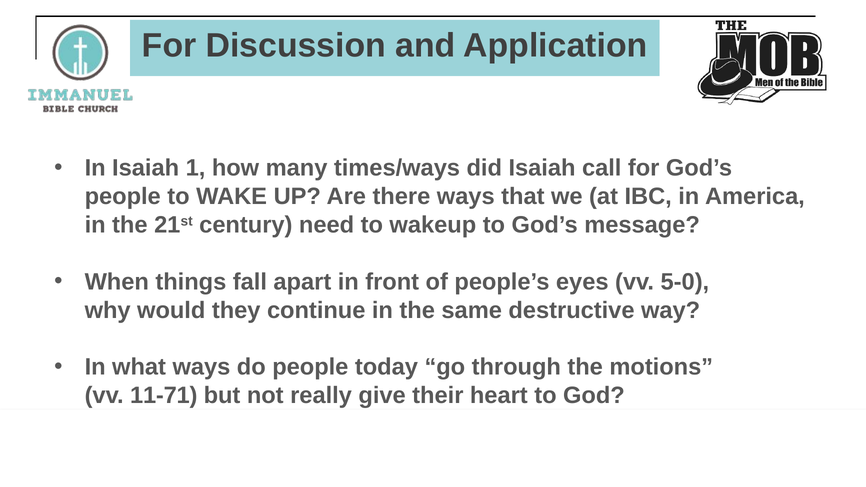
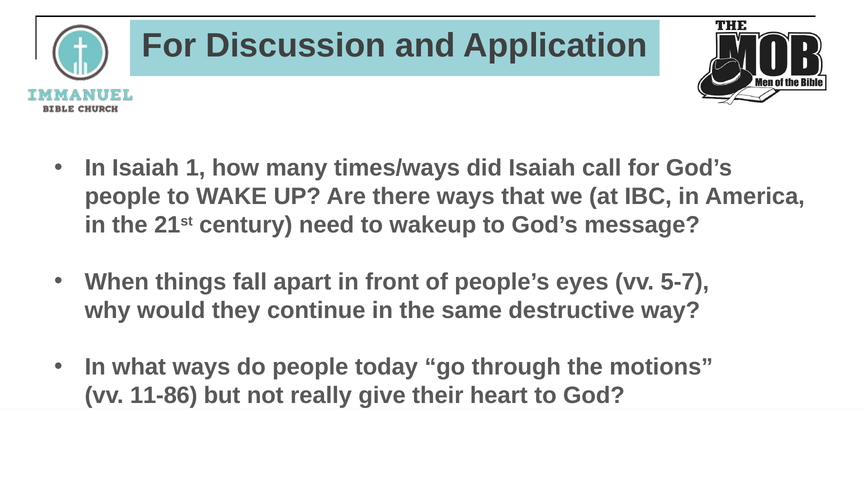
5-0: 5-0 -> 5-7 (685, 282)
11-71: 11-71 -> 11-86 (164, 396)
